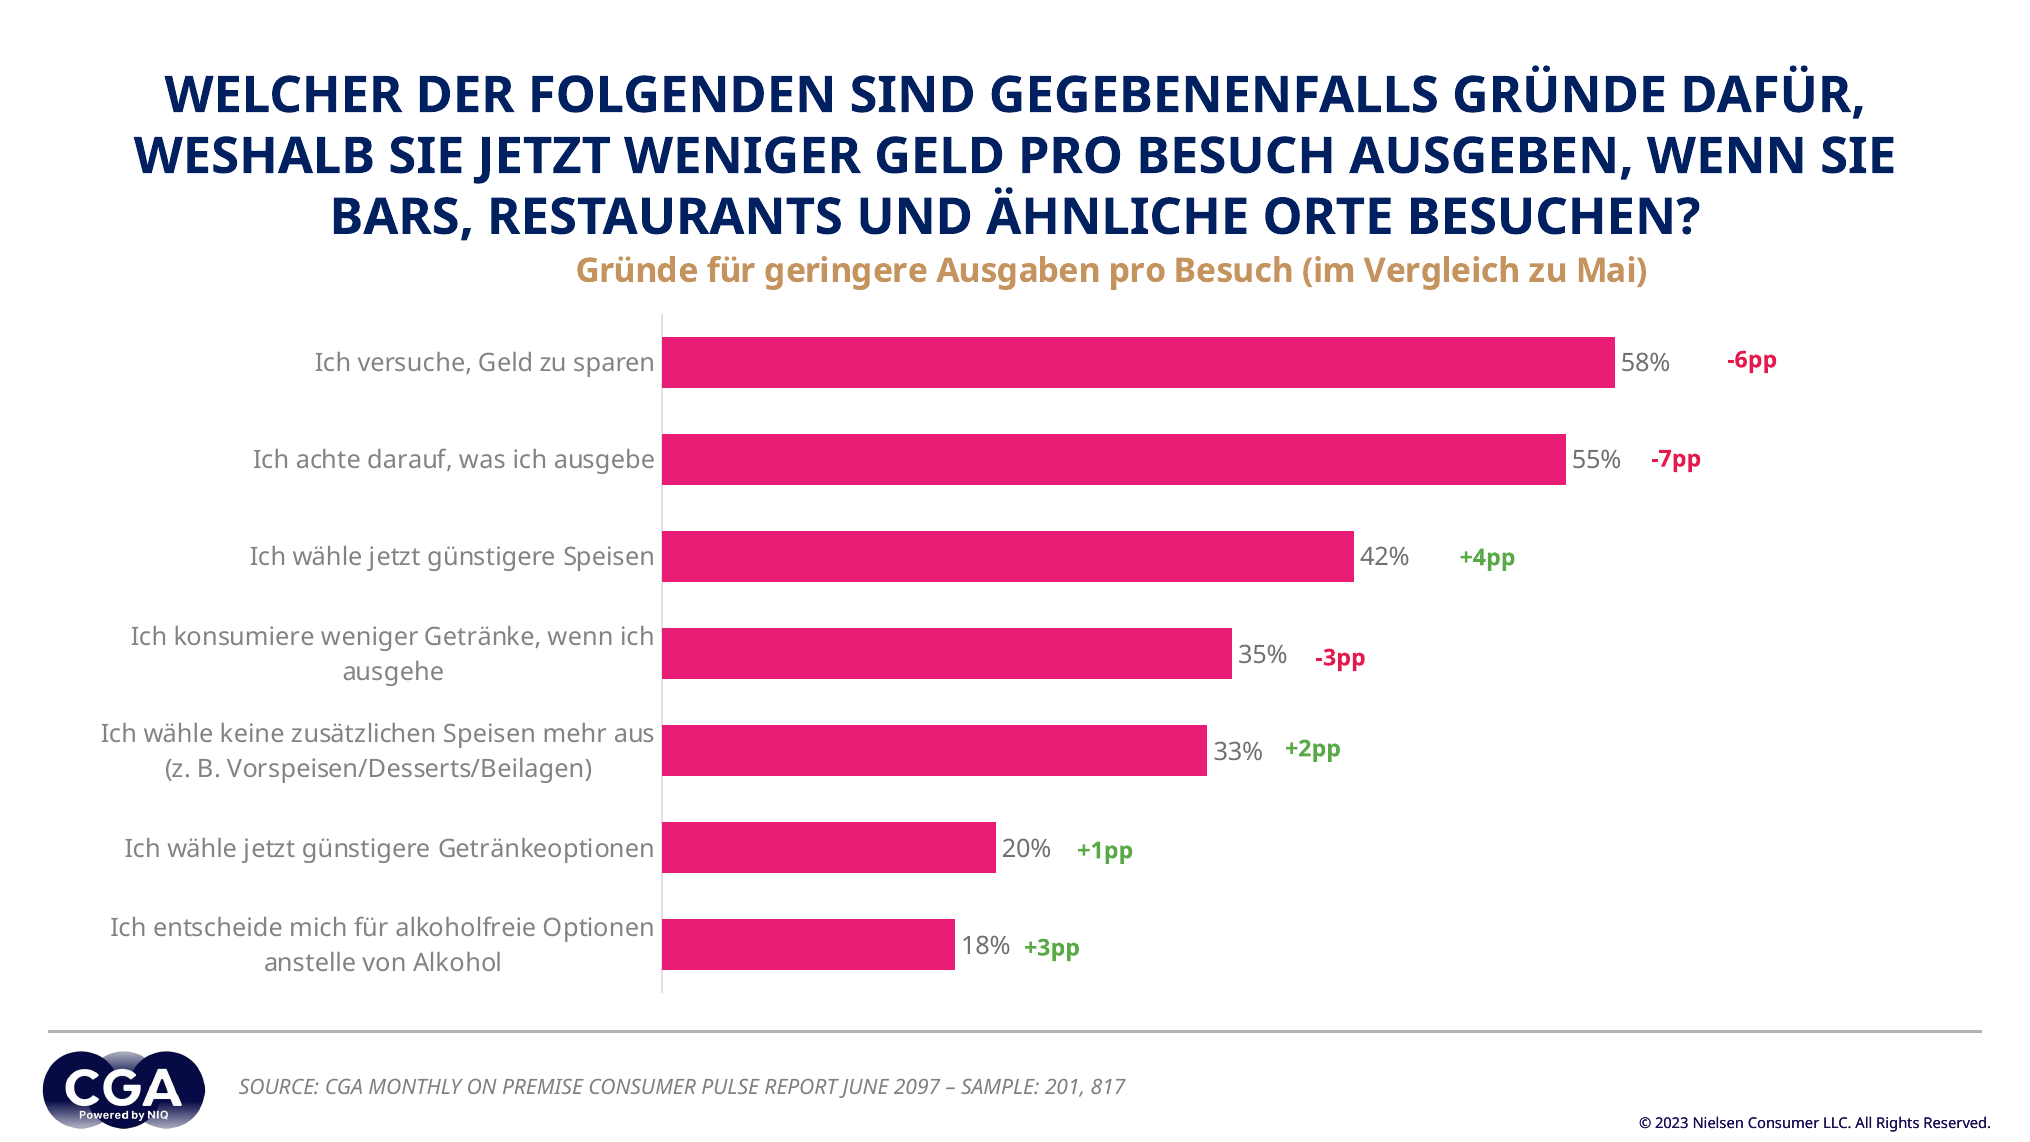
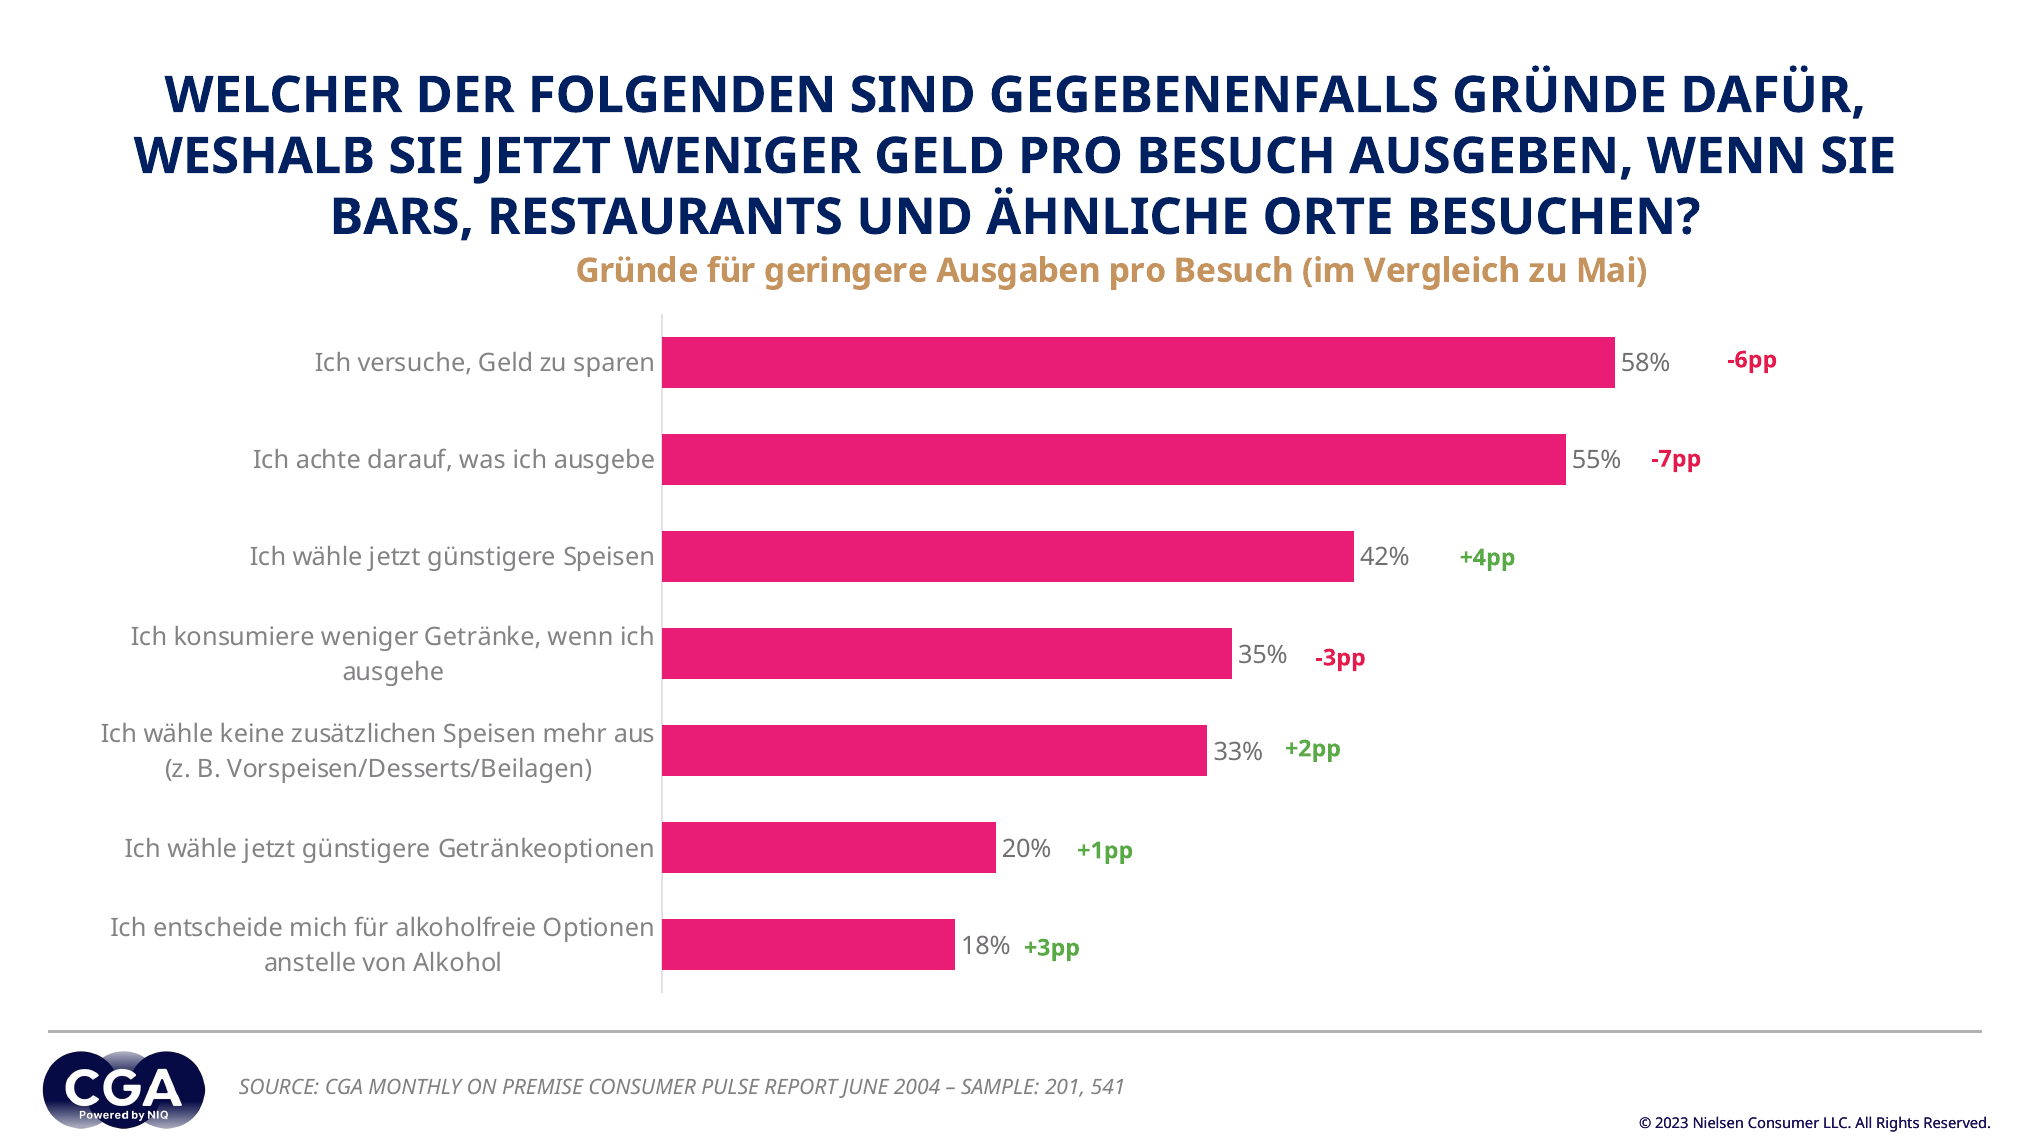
2097: 2097 -> 2004 (917, 1088)
817: 817 -> 541 (1108, 1088)
